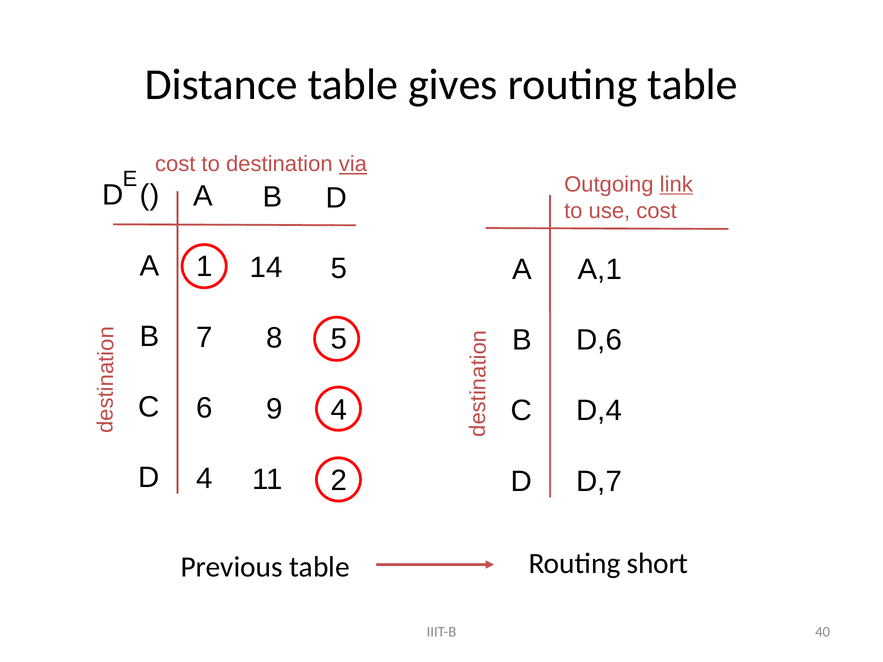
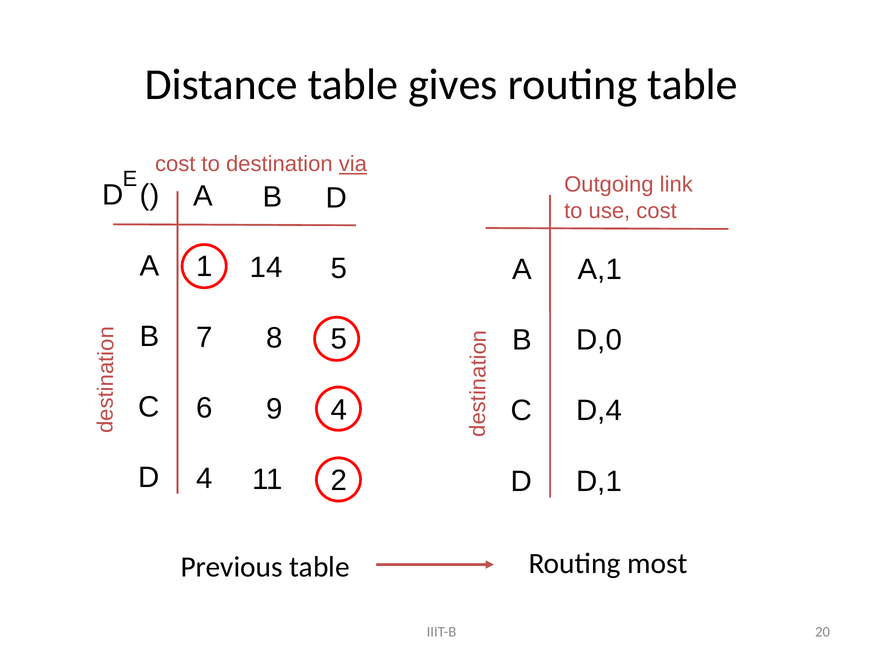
link underline: present -> none (676, 185)
D,6: D,6 -> D,0 (599, 340)
D,7: D,7 -> D,1 (599, 481)
short: short -> most (657, 564)
40: 40 -> 20 (823, 632)
